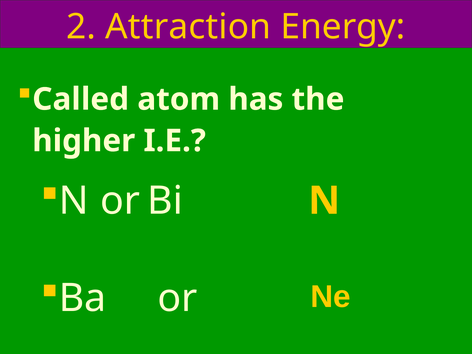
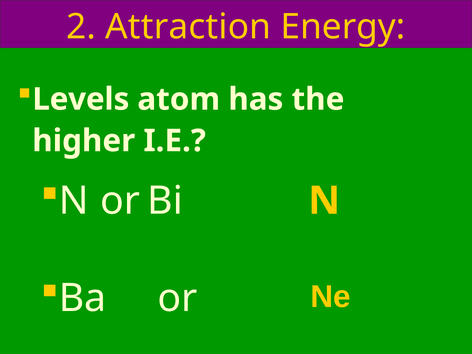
Called: Called -> Levels (81, 99)
